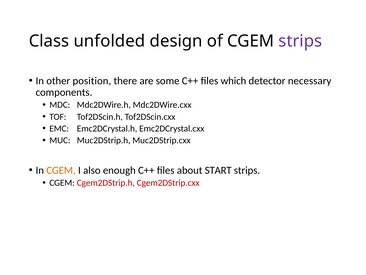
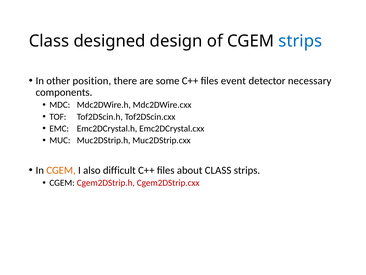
unfolded: unfolded -> designed (109, 41)
strips colour: purple -> blue (300, 41)
which: which -> event (233, 81)
enough: enough -> difficult (119, 170)
about START: START -> CLASS (218, 170)
